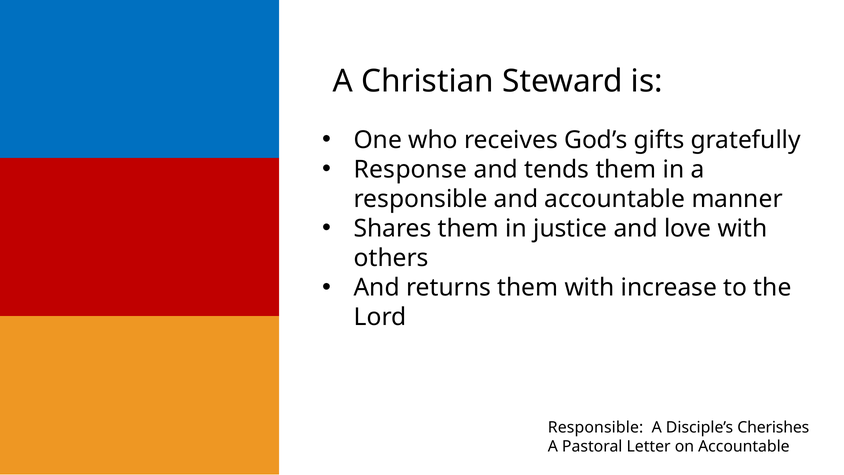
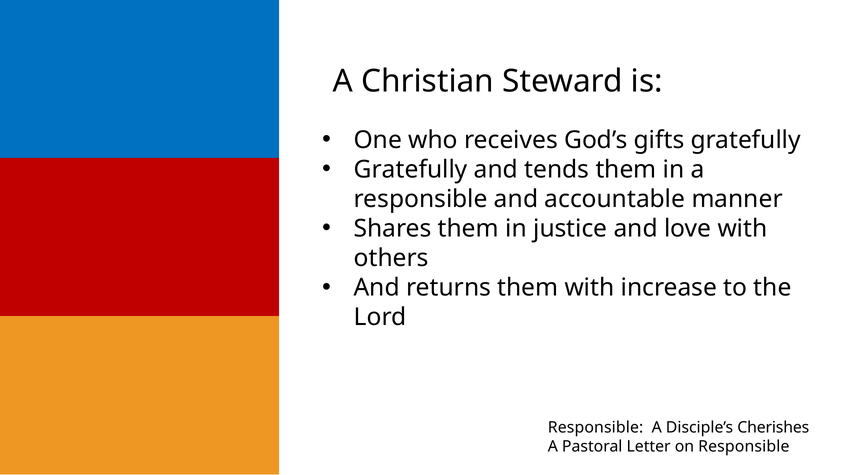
Response: Response -> Gratefully (411, 169)
on Accountable: Accountable -> Responsible (744, 446)
